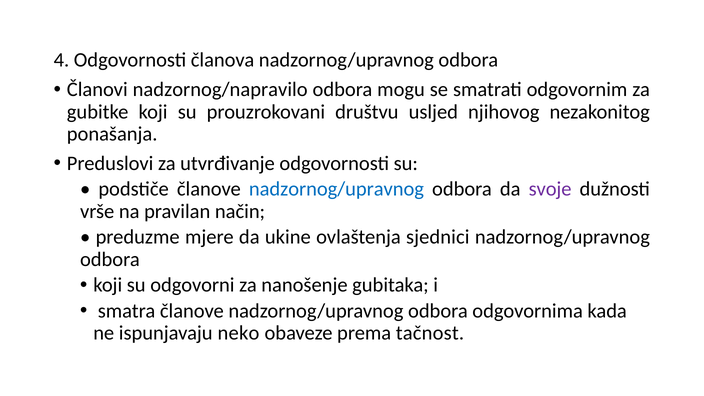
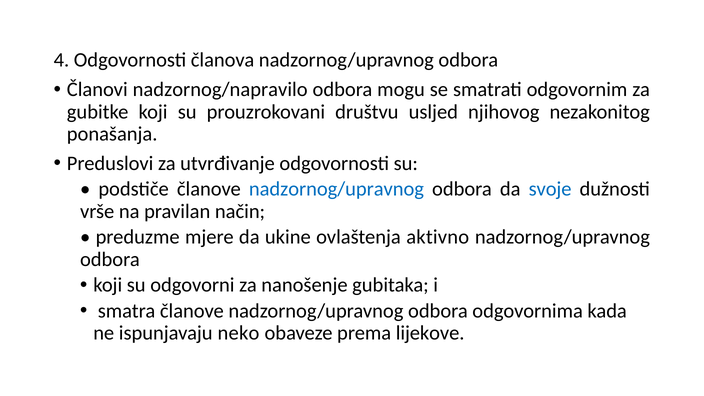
svoje colour: purple -> blue (550, 189)
sjednici: sjednici -> aktivno (438, 237)
tačnost: tačnost -> lijekove (430, 333)
